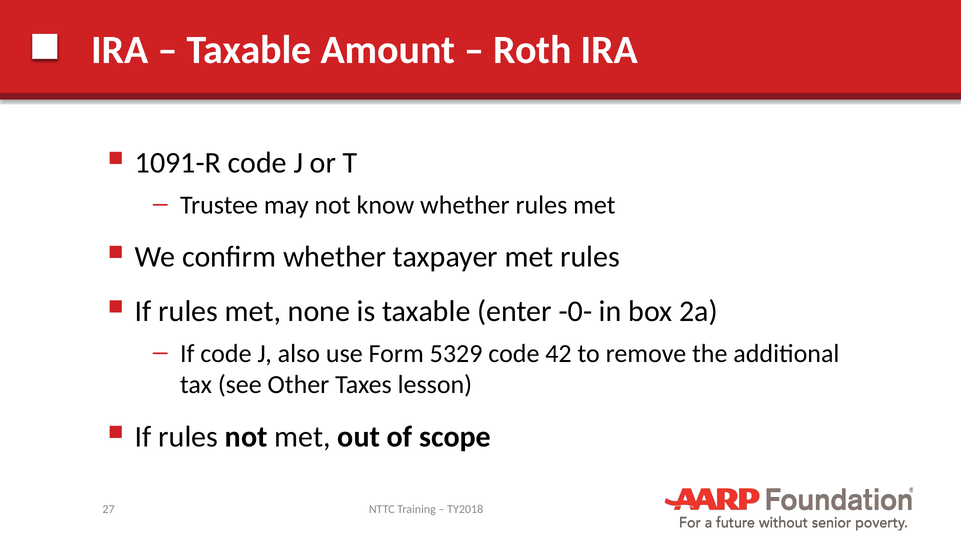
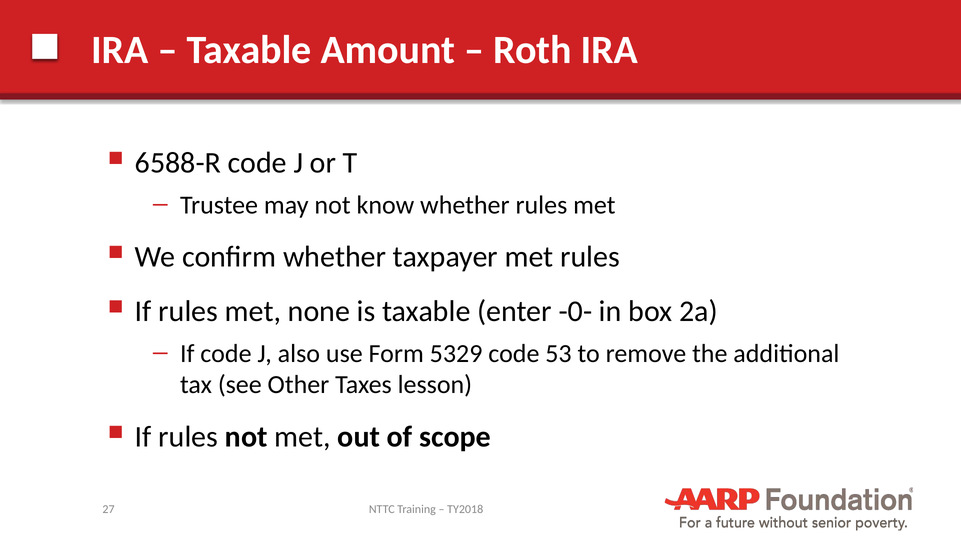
1091-R: 1091-R -> 6588-R (178, 163)
42: 42 -> 53 (558, 353)
